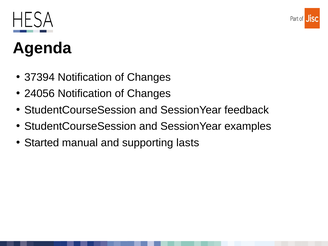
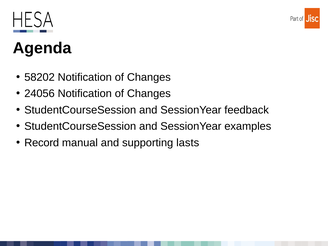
37394: 37394 -> 58202 (40, 77)
Started: Started -> Record (42, 143)
